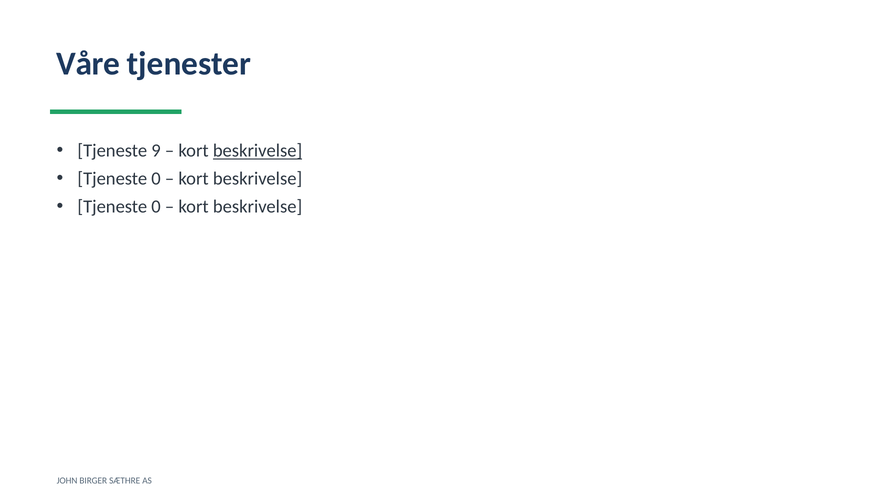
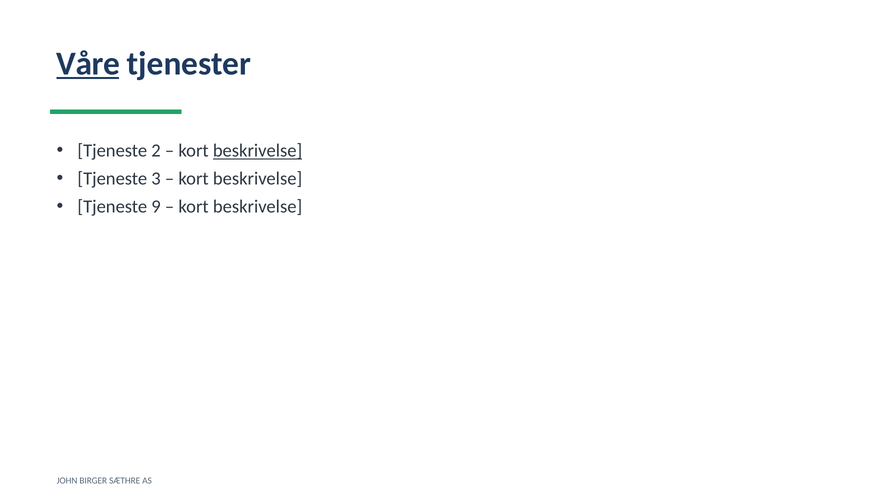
Våre underline: none -> present (88, 64)
9: 9 -> 2 (156, 151)
0: 0 -> 3 (156, 179)
0: 0 -> 9 (156, 206)
